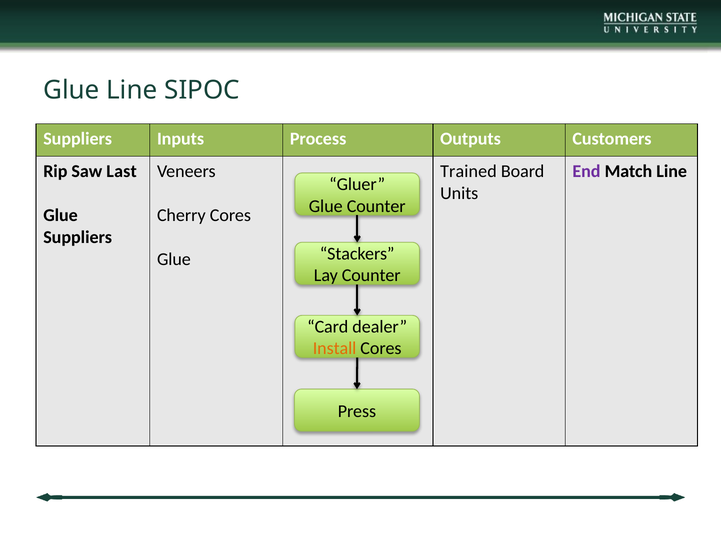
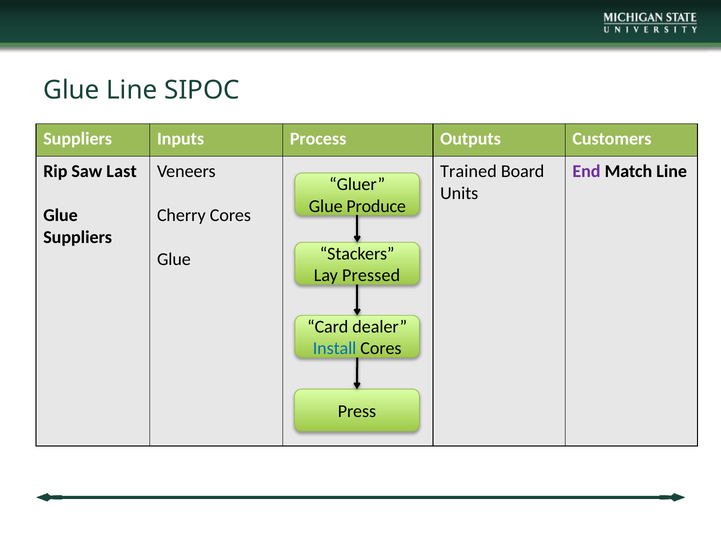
Glue Counter: Counter -> Produce (376, 206)
Lay Counter: Counter -> Pressed (371, 275)
Install colour: orange -> blue (335, 348)
